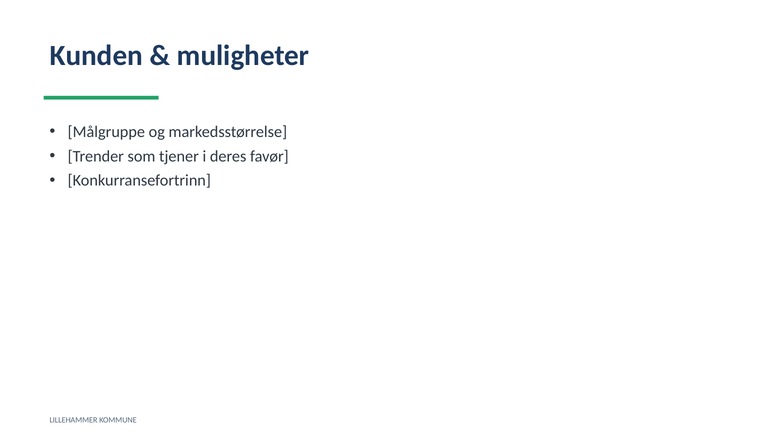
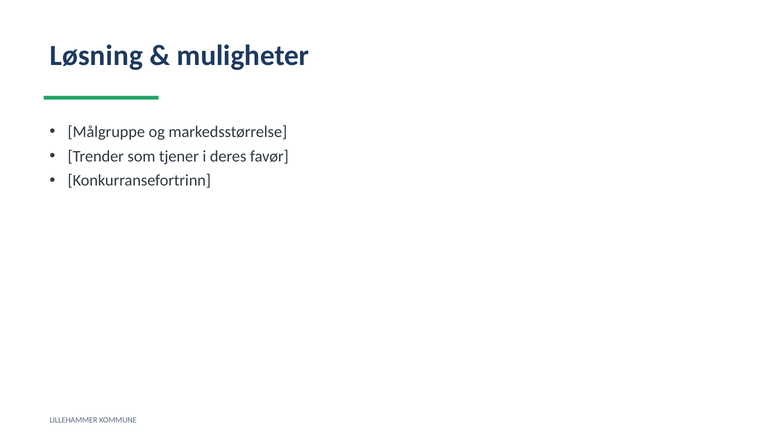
Kunden: Kunden -> Løsning (96, 56)
